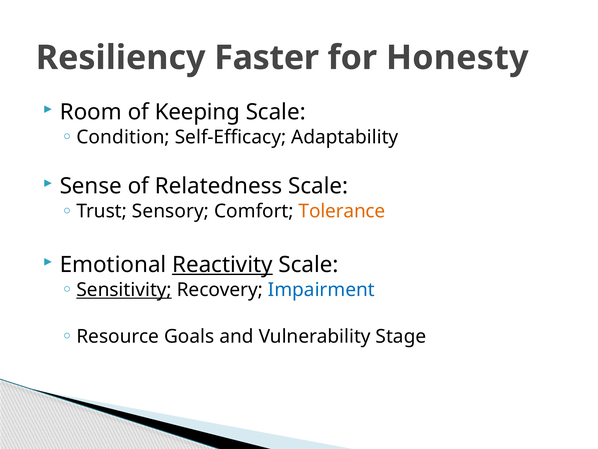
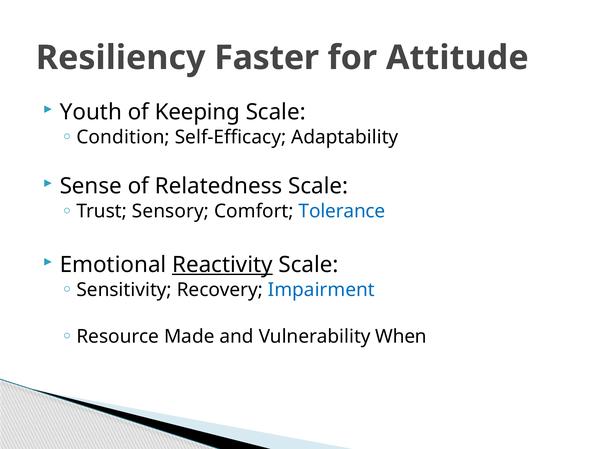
Honesty: Honesty -> Attitude (457, 58)
Room: Room -> Youth (91, 112)
Tolerance colour: orange -> blue (342, 211)
Sensitivity underline: present -> none (124, 290)
Goals: Goals -> Made (189, 336)
Stage: Stage -> When (401, 336)
